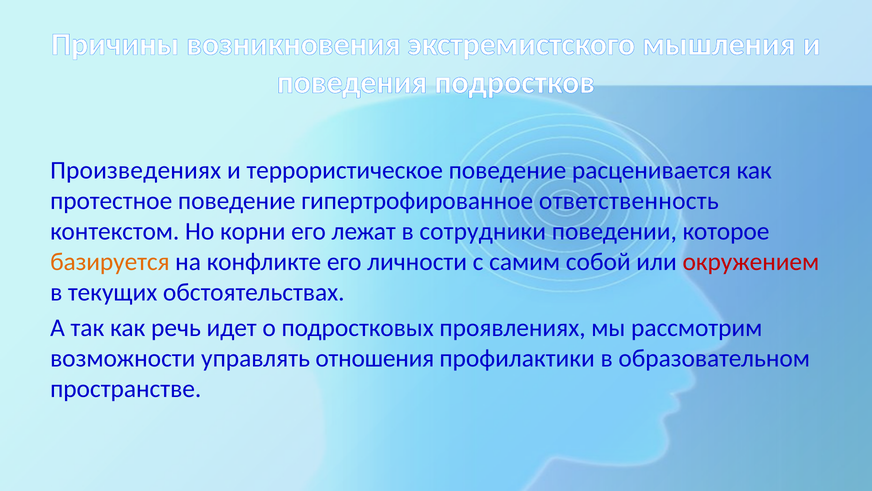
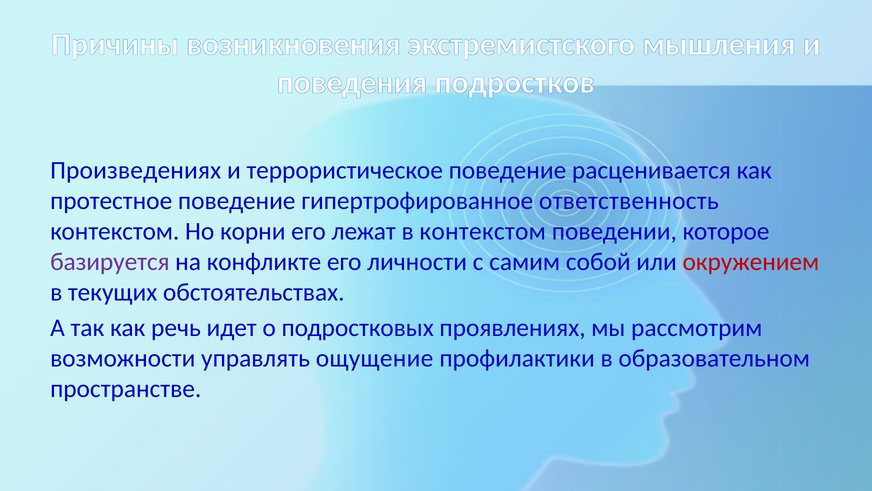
в сотрудники: сотрудники -> контекстом (483, 231)
базируется colour: orange -> purple (110, 262)
отношения: отношения -> ощущение (375, 358)
